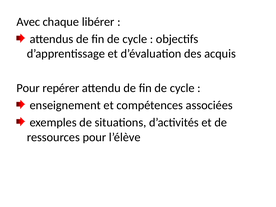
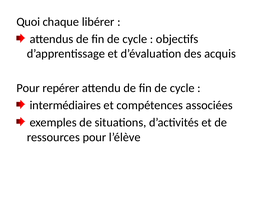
Avec: Avec -> Quoi (28, 22)
enseignement: enseignement -> intermédiaires (65, 105)
